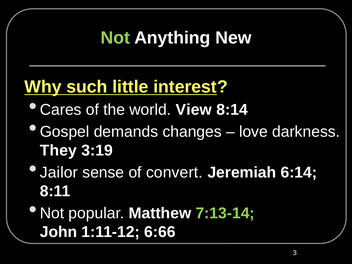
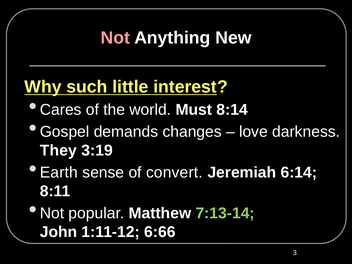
Not colour: light green -> pink (115, 38)
View: View -> Must (194, 110)
Jailor: Jailor -> Earth (59, 172)
